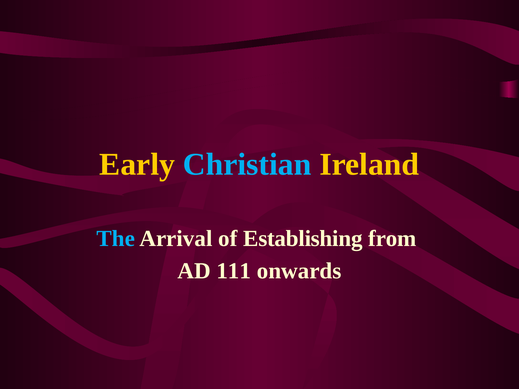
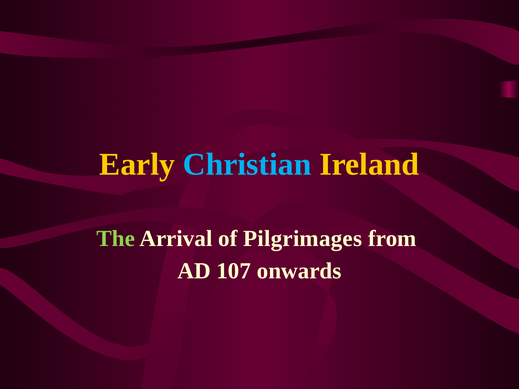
The colour: light blue -> light green (116, 239)
Establishing: Establishing -> Pilgrimages (303, 239)
111: 111 -> 107 (234, 271)
